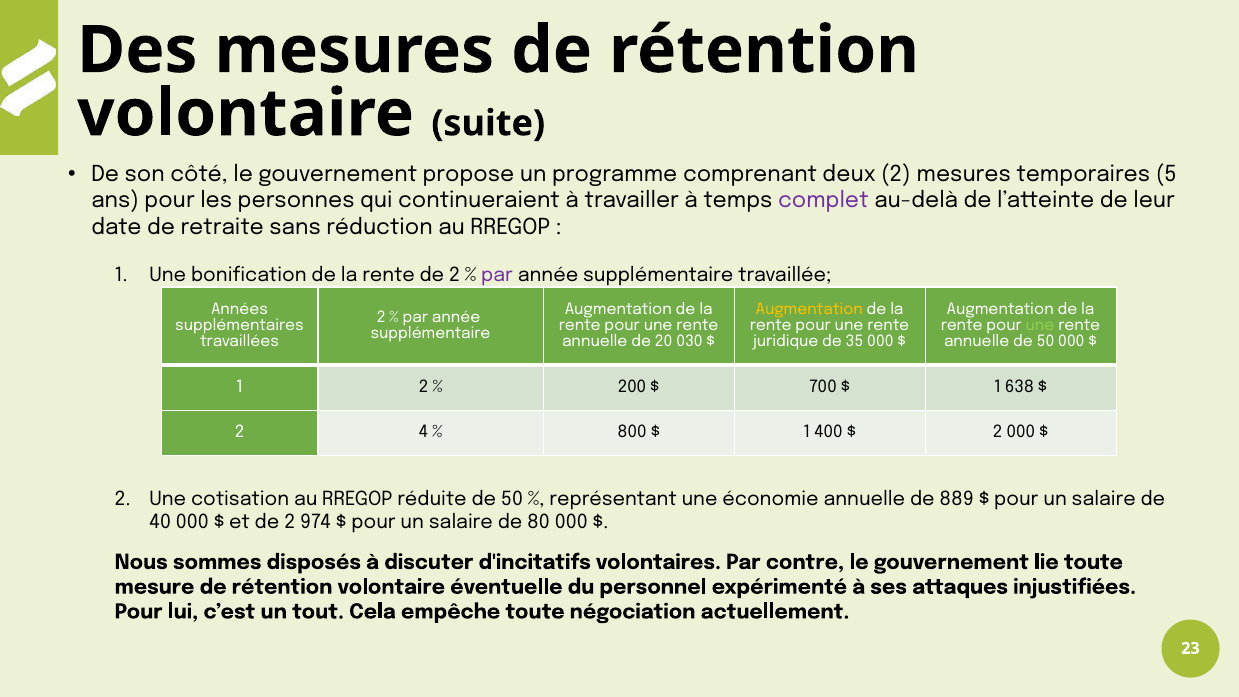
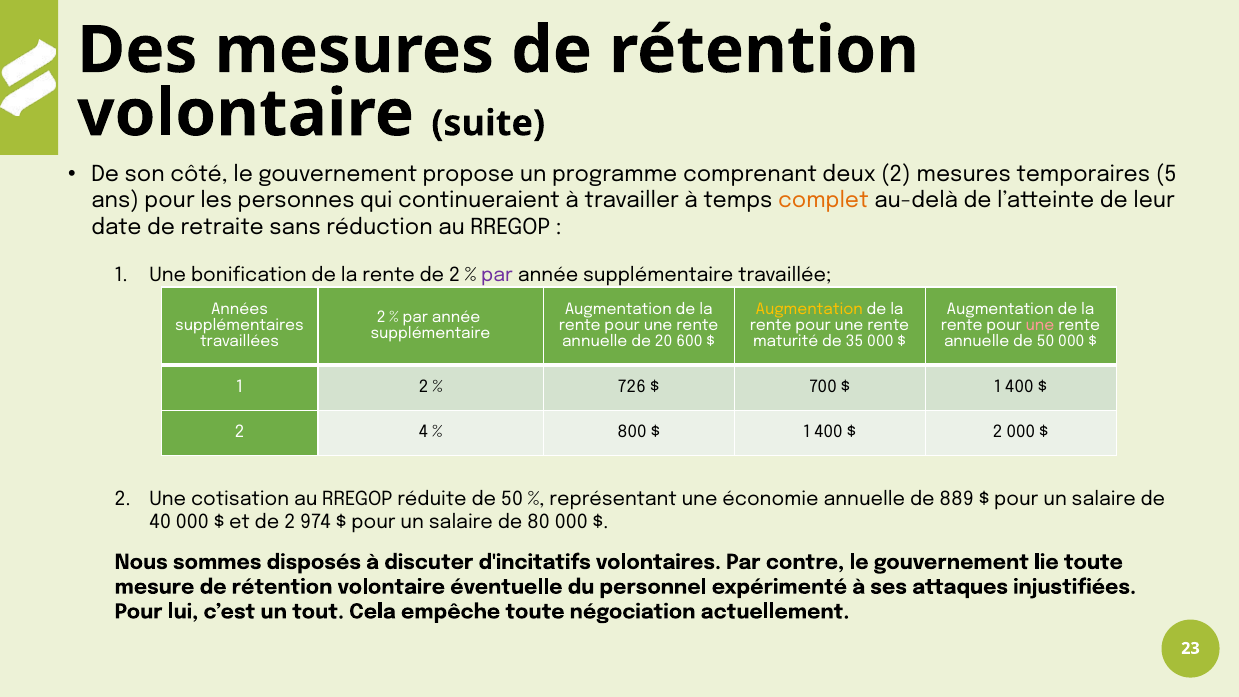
complet colour: purple -> orange (823, 201)
une colour: light green -> pink (1040, 325)
030: 030 -> 600 (689, 341)
juridique: juridique -> maturité (786, 341)
200: 200 -> 726 (632, 387)
638: 638 -> 400 (1019, 387)
